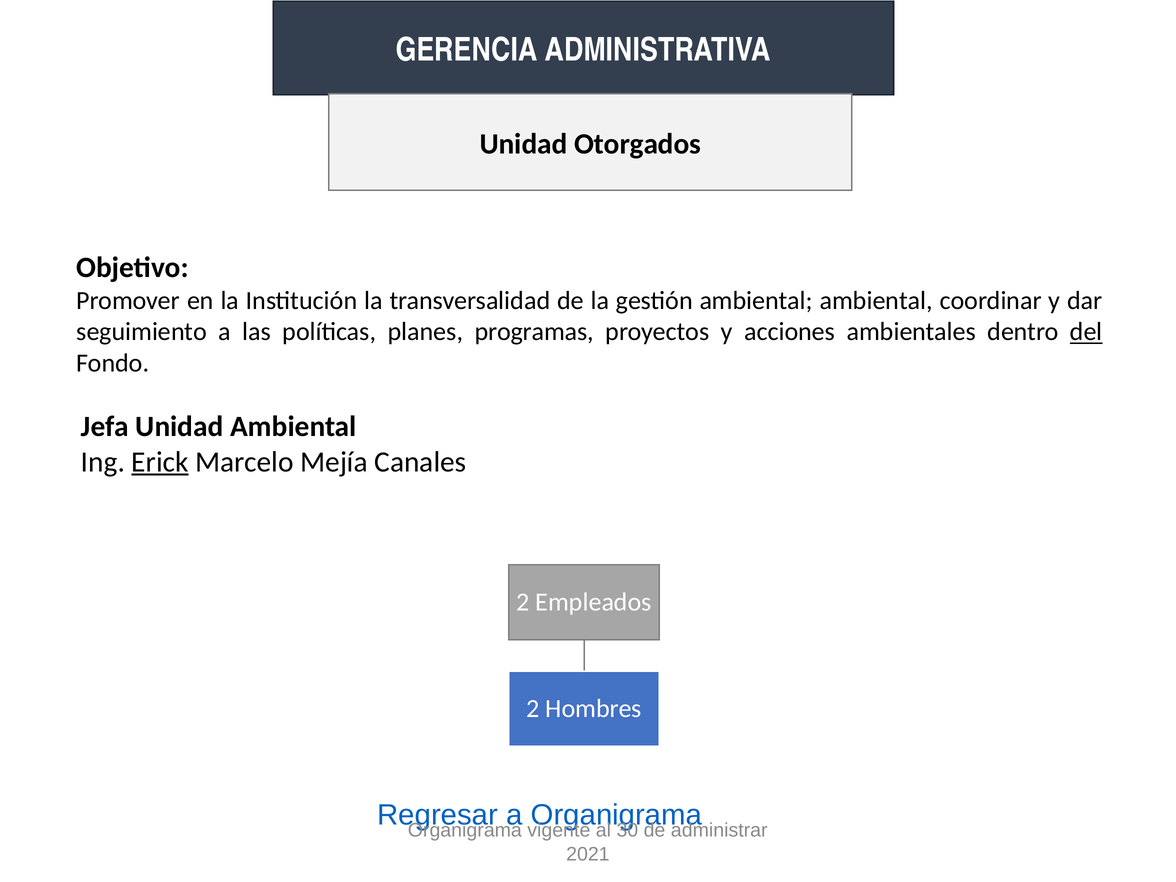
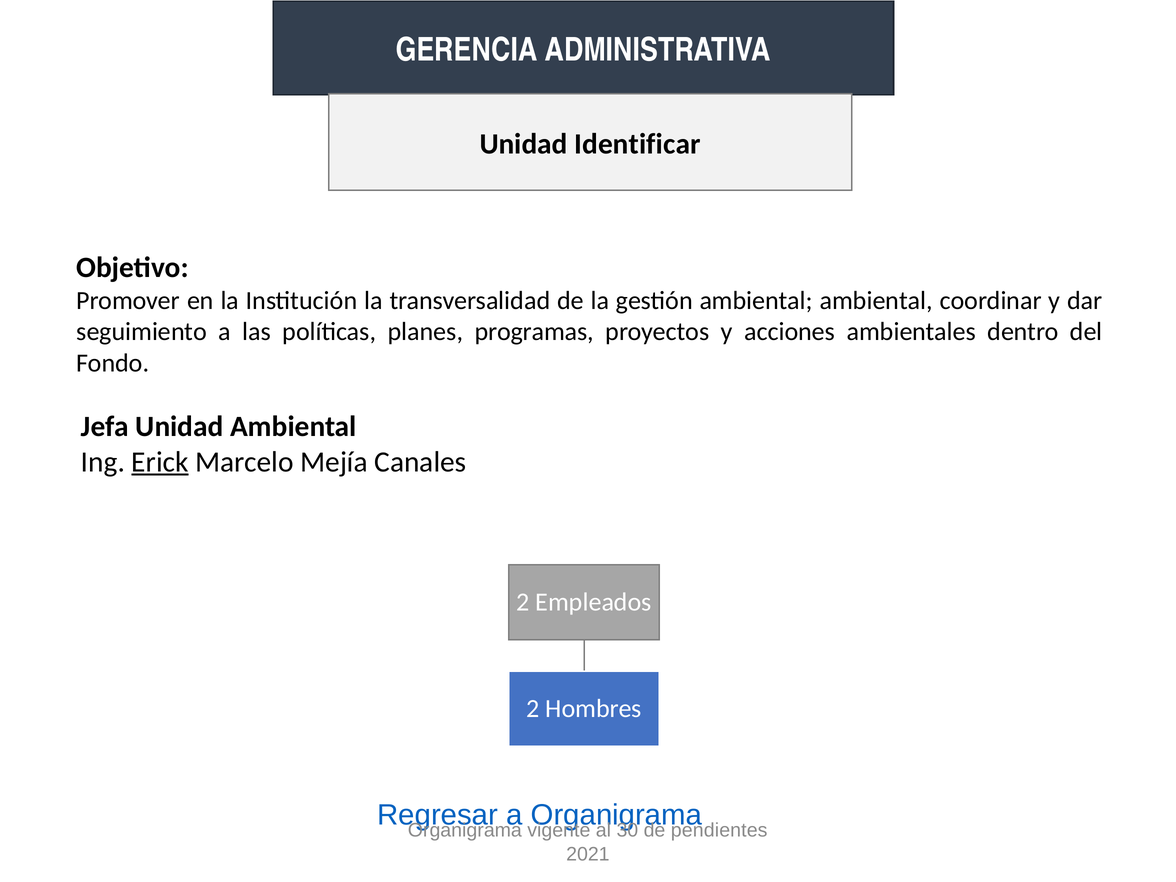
Otorgados: Otorgados -> Identificar (637, 144)
del underline: present -> none (1086, 332)
administrar: administrar -> pendientes (719, 831)
